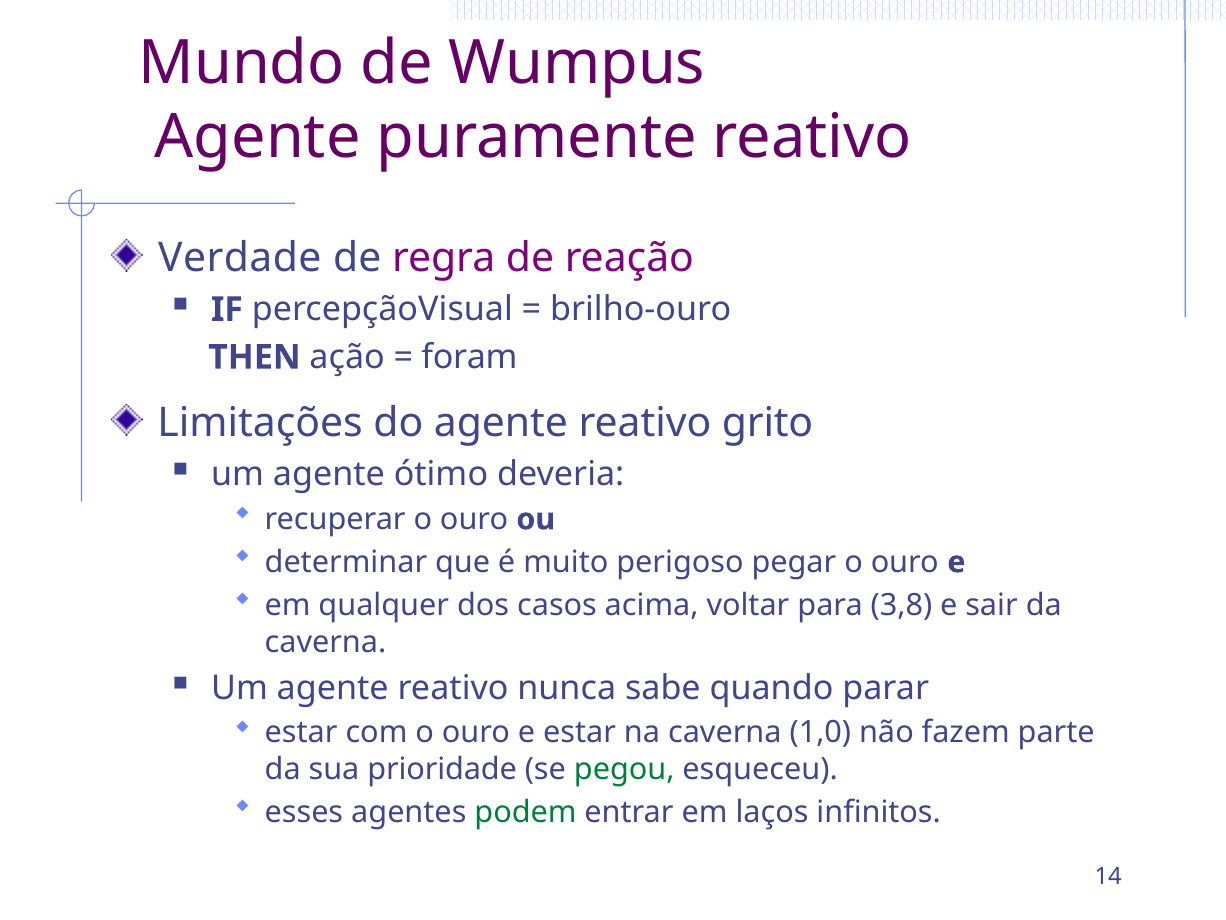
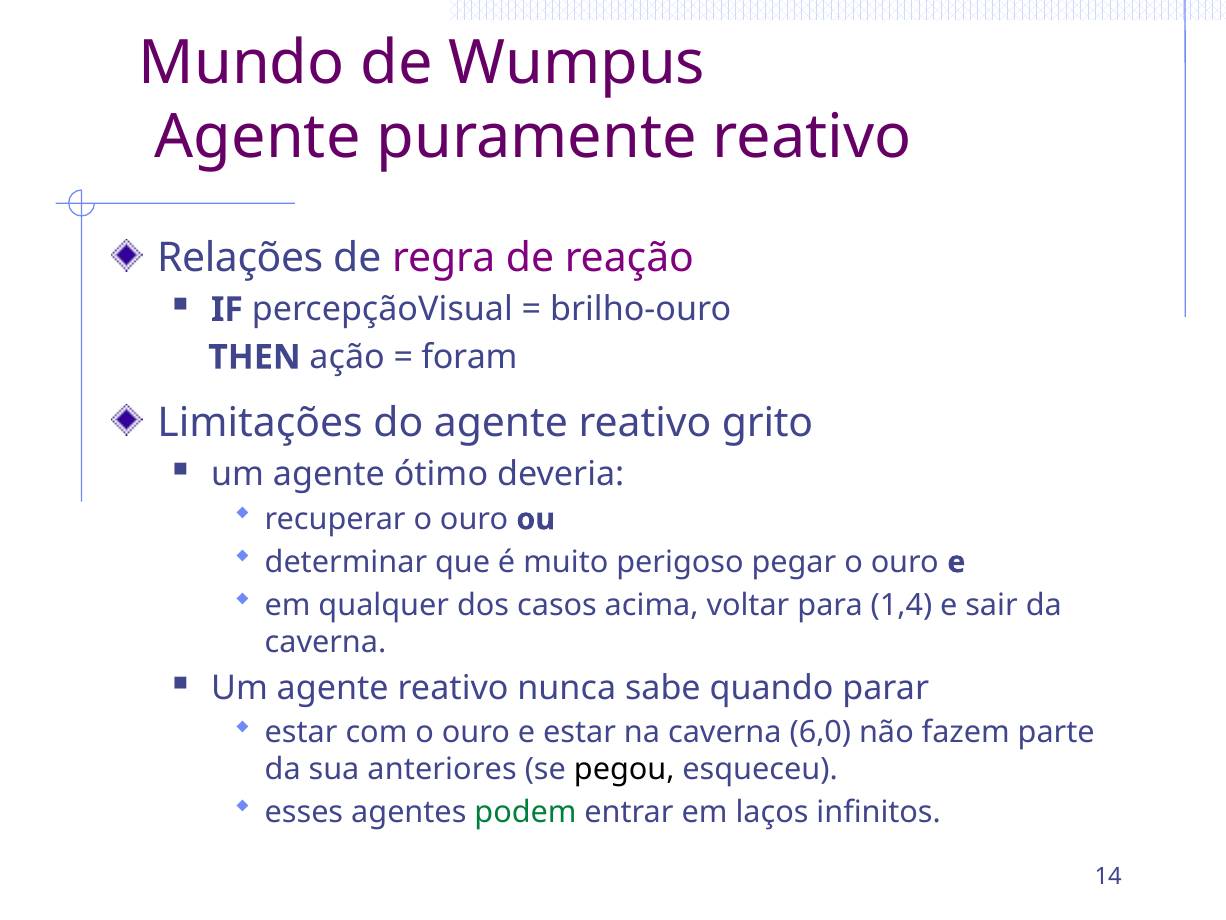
Verdade: Verdade -> Relações (240, 258)
3,8: 3,8 -> 1,4 (901, 605)
1,0: 1,0 -> 6,0 (820, 732)
prioridade: prioridade -> anteriores (442, 769)
pegou colour: green -> black (624, 769)
